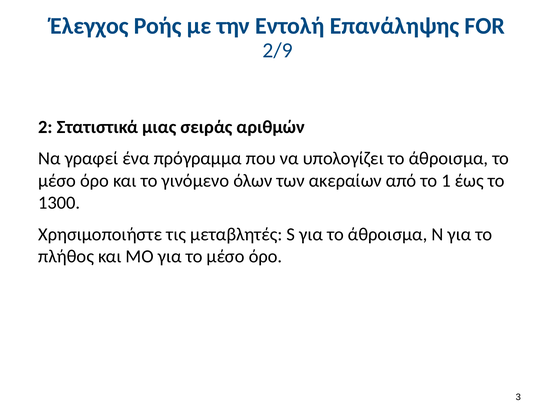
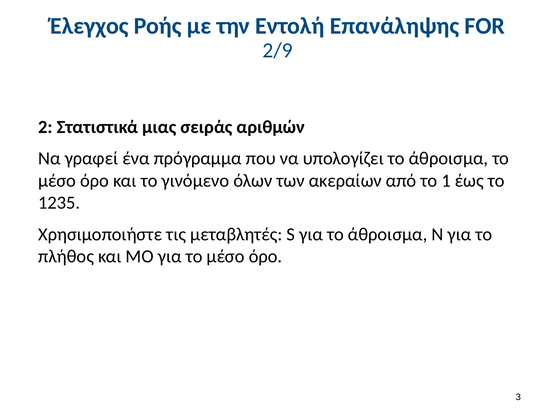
1300: 1300 -> 1235 (59, 203)
